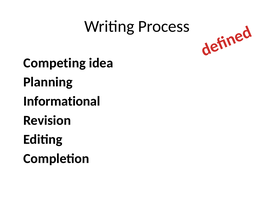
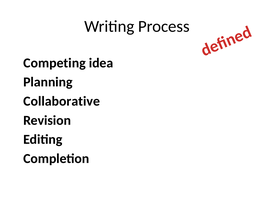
Informational: Informational -> Collaborative (62, 101)
